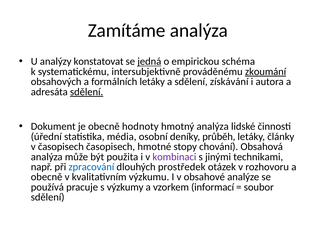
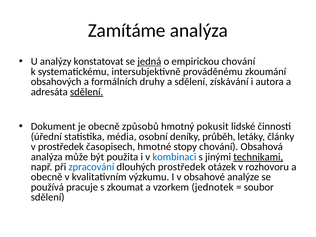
empirickou schéma: schéma -> chování (238, 61)
zkoumání underline: present -> none (266, 72)
formálních letáky: letáky -> druhy (152, 82)
hodnoty: hodnoty -> způsobů (140, 126)
hmotný analýza: analýza -> pokusit (213, 126)
v časopisech: časopisech -> prostředek (61, 147)
kombinaci colour: purple -> blue (174, 157)
technikami underline: none -> present (258, 157)
výzkumy: výzkumy -> zkoumat (125, 187)
informací: informací -> jednotek (213, 187)
